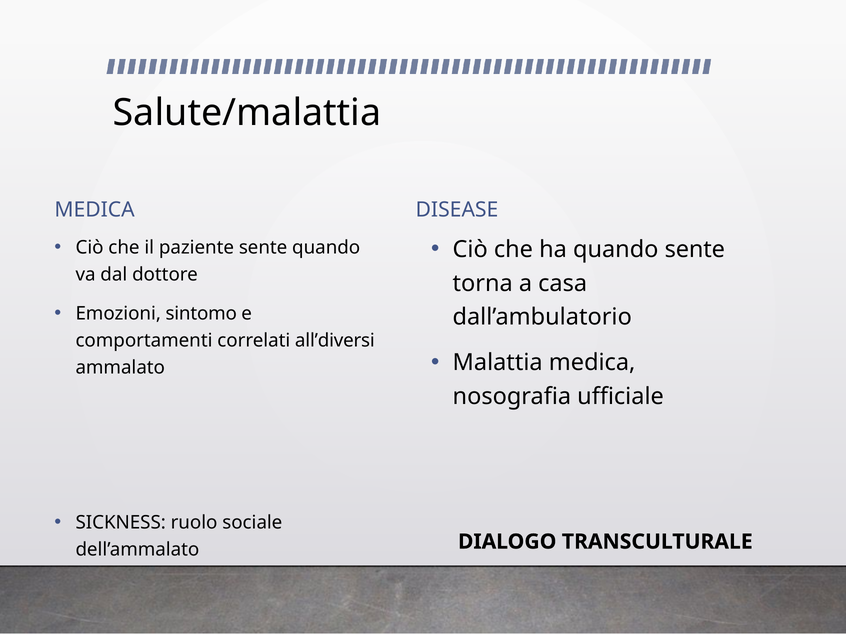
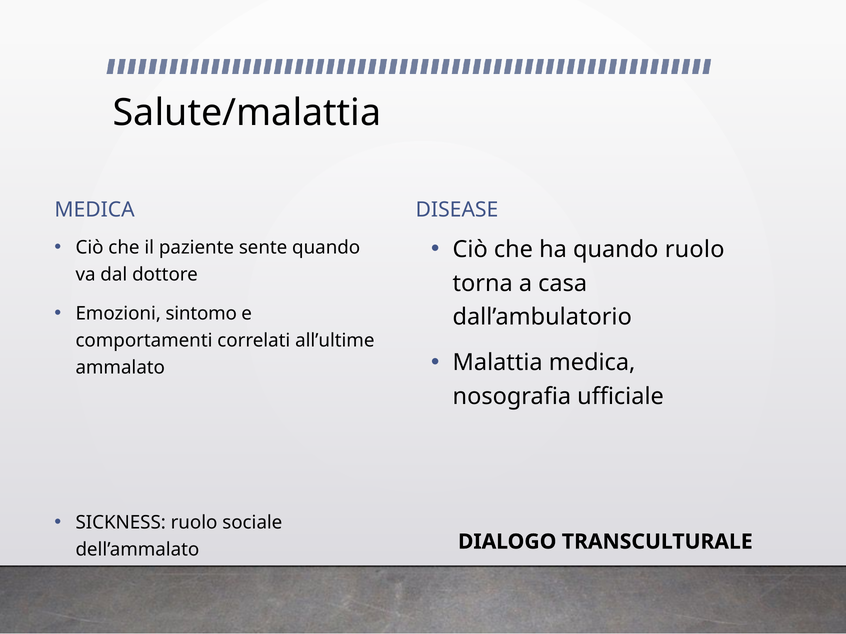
quando sente: sente -> ruolo (695, 250)
all’diversi: all’diversi -> all’ultime (335, 341)
